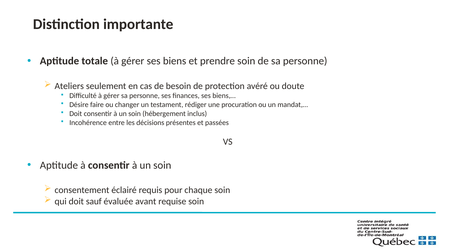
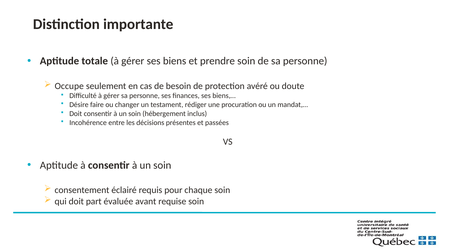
Ateliers: Ateliers -> Occupe (69, 86)
sauf: sauf -> part (94, 202)
